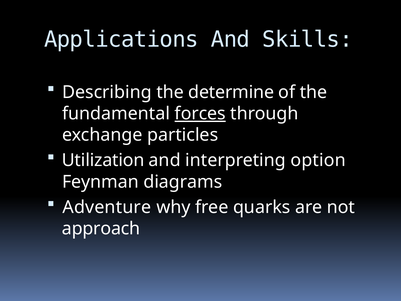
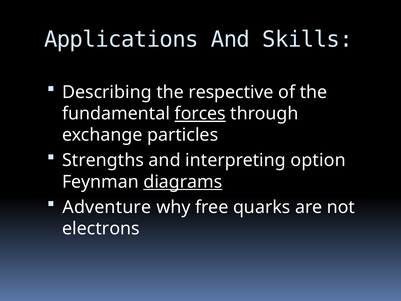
determine: determine -> respective (231, 92)
Utilization: Utilization -> Strengths (103, 160)
diagrams underline: none -> present (183, 182)
approach: approach -> electrons (101, 228)
